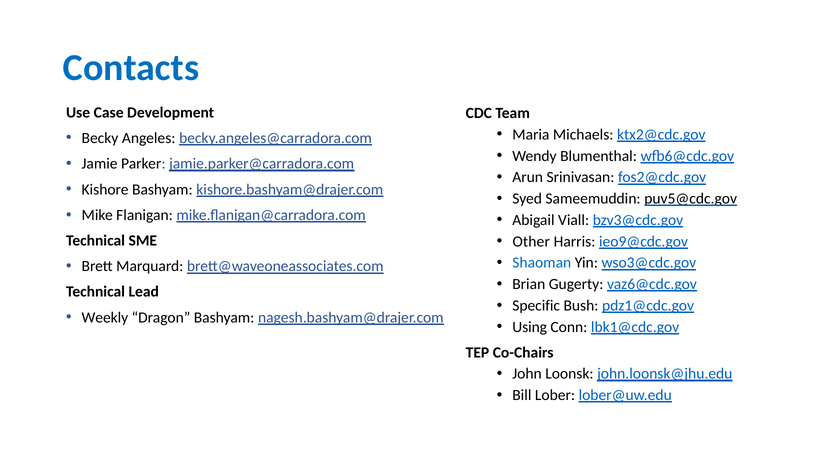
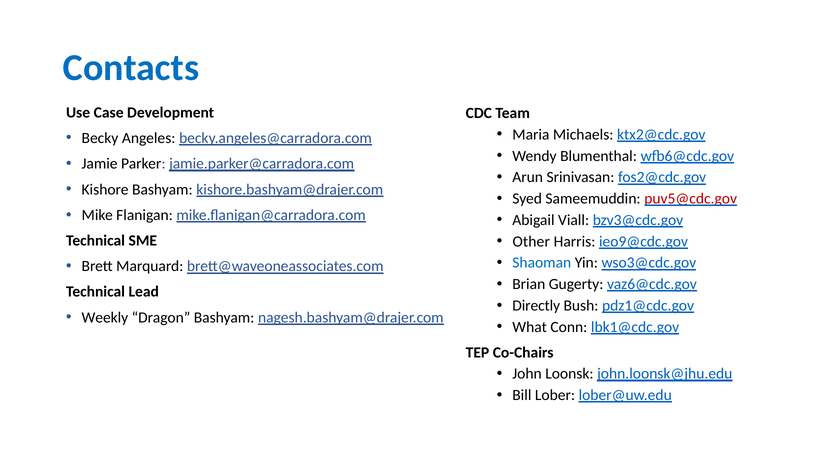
puv5@cdc.gov colour: black -> red (691, 199)
Specific: Specific -> Directly (536, 306)
Using: Using -> What (530, 327)
